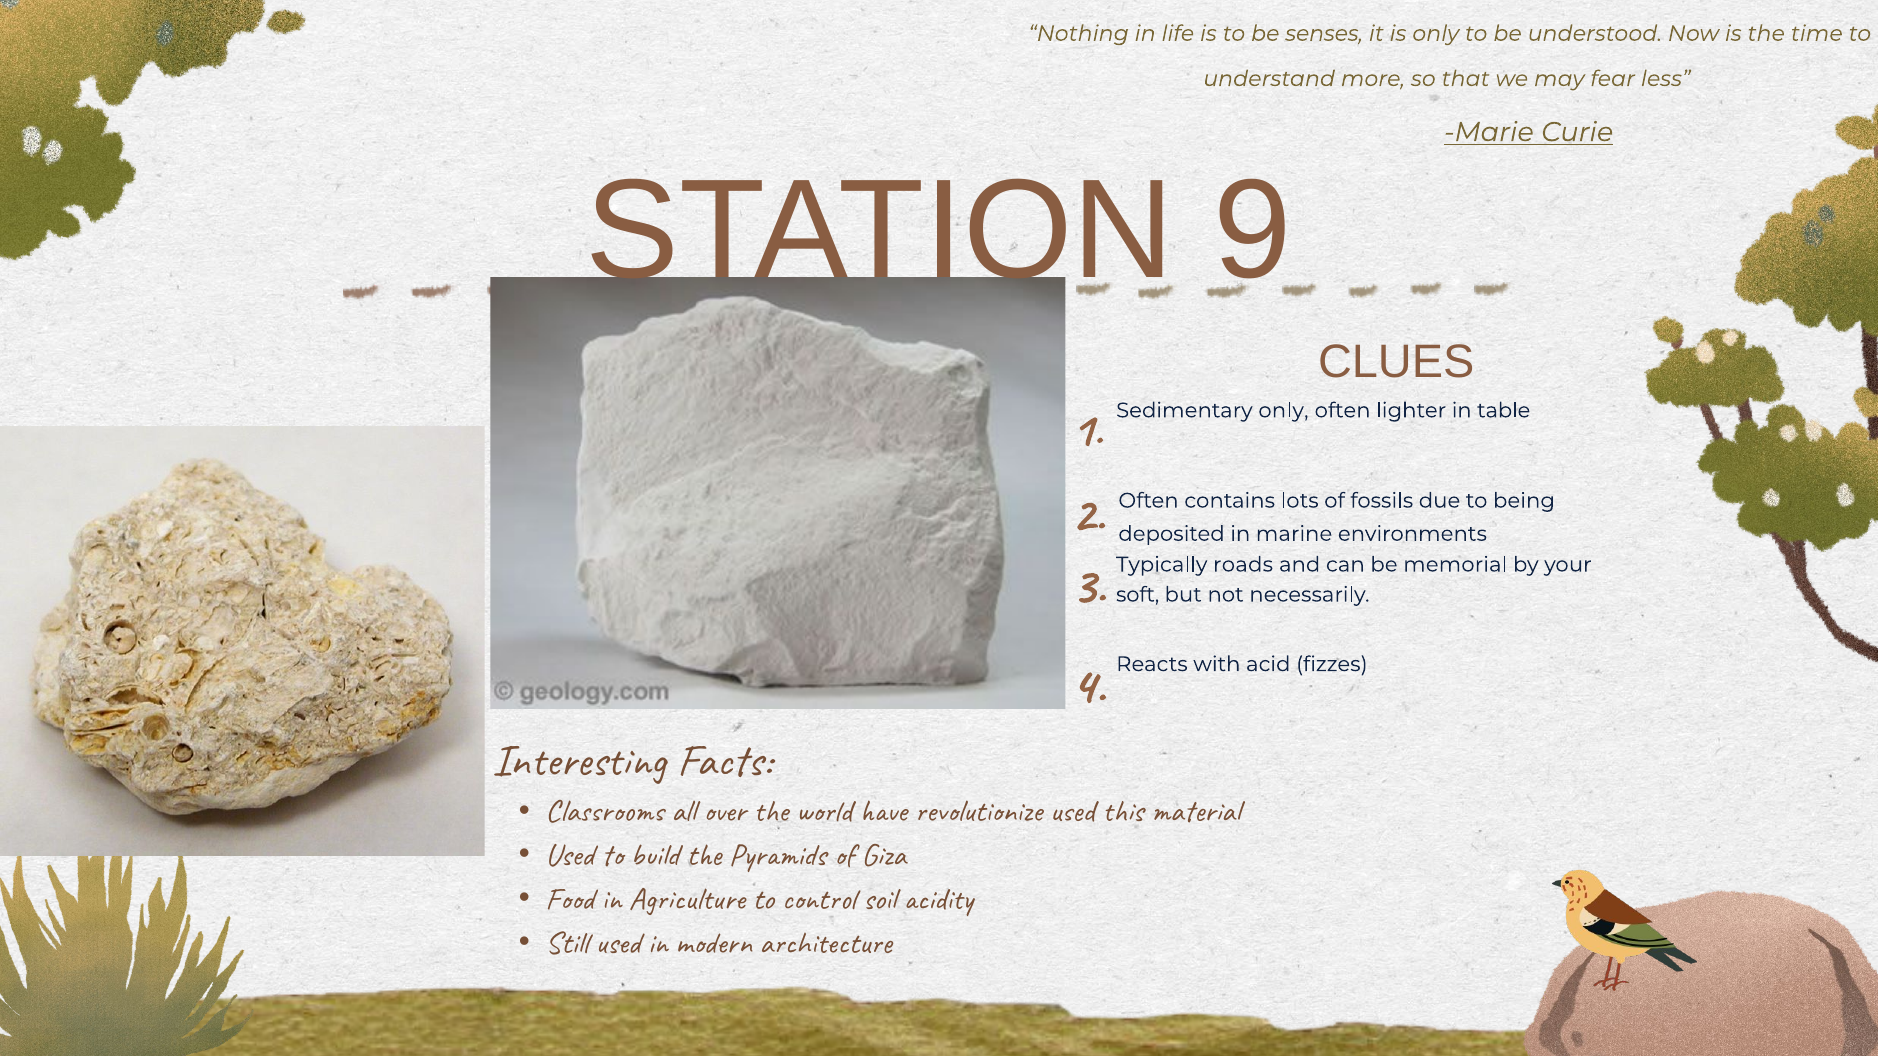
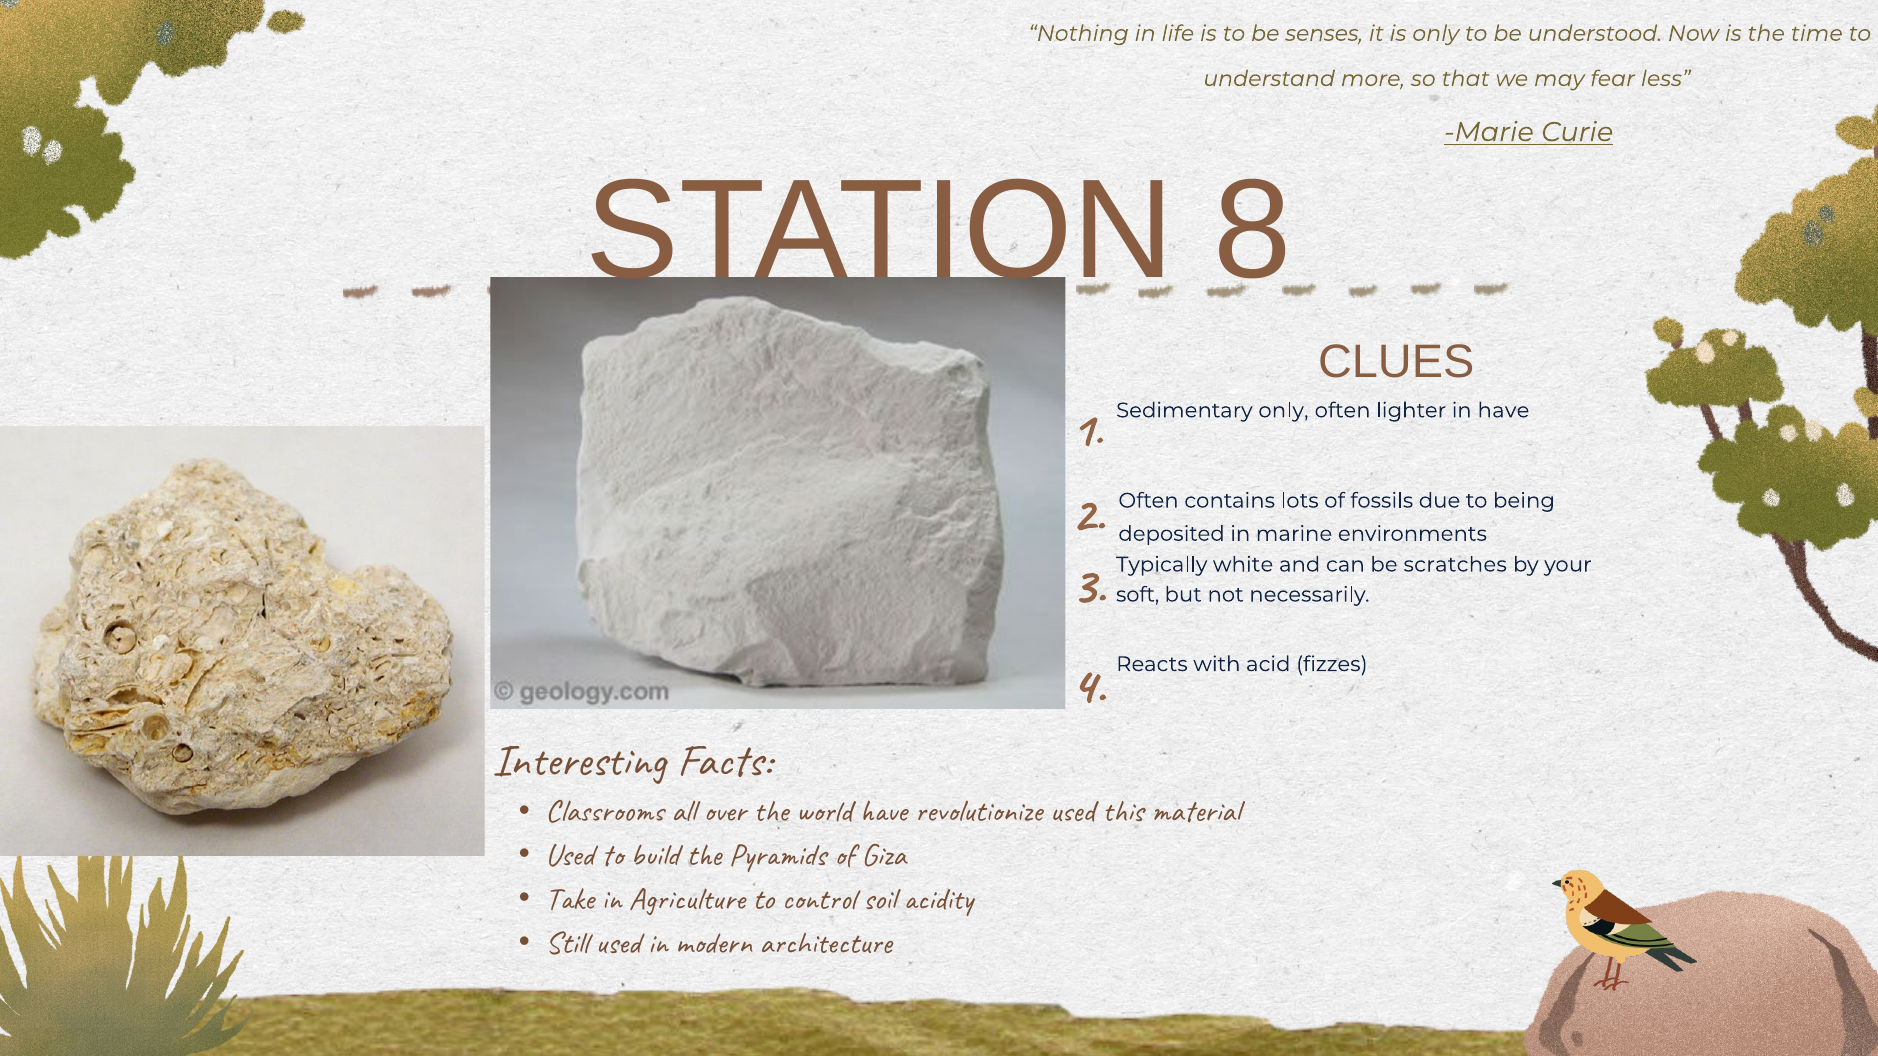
9: 9 -> 8 (1253, 231)
in table: table -> have (1504, 411)
roads: roads -> white (1243, 565)
memorial: memorial -> scratches (1455, 565)
Food: Food -> Take (570, 900)
